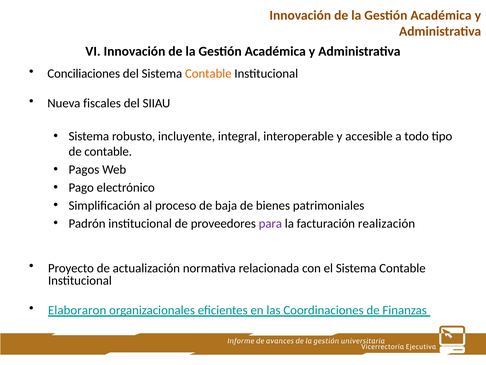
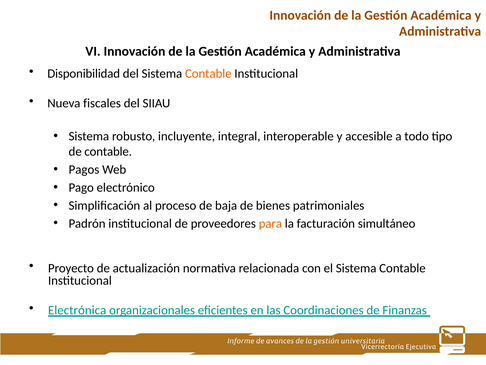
Conciliaciones: Conciliaciones -> Disponibilidad (84, 74)
para colour: purple -> orange (270, 223)
realización: realización -> simultáneo (387, 223)
Elaboraron: Elaboraron -> Electrónica (77, 310)
